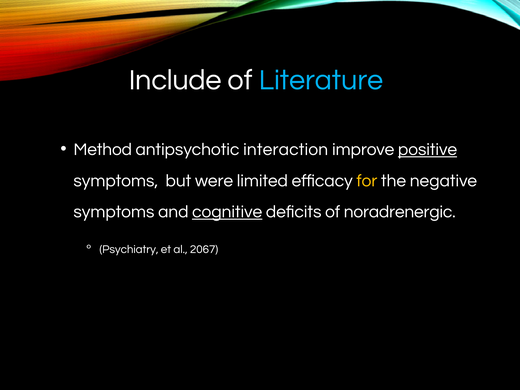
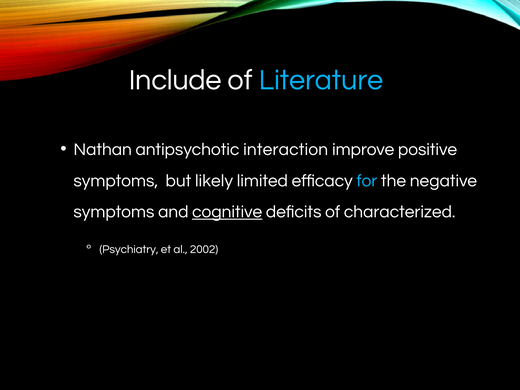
Method: Method -> Nathan (103, 149)
positive underline: present -> none (428, 149)
were: were -> likely (214, 181)
for colour: yellow -> light blue (367, 181)
noradrenergic: noradrenergic -> characterized (400, 212)
2067: 2067 -> 2002 (204, 249)
